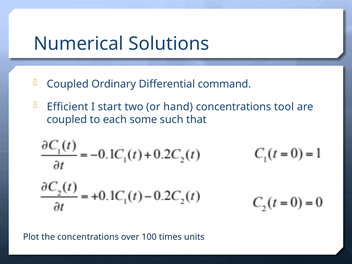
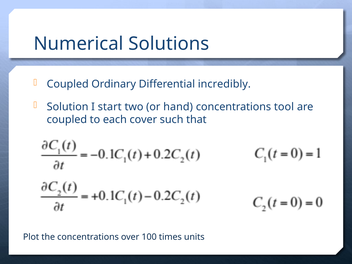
command: command -> incredibly (224, 84)
Efficient: Efficient -> Solution (68, 107)
some: some -> cover (143, 120)
